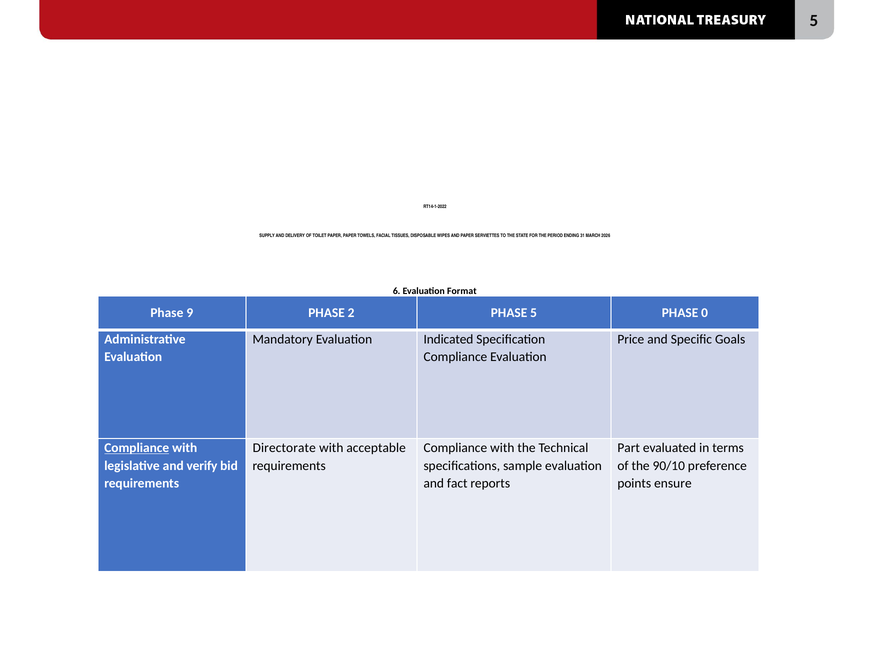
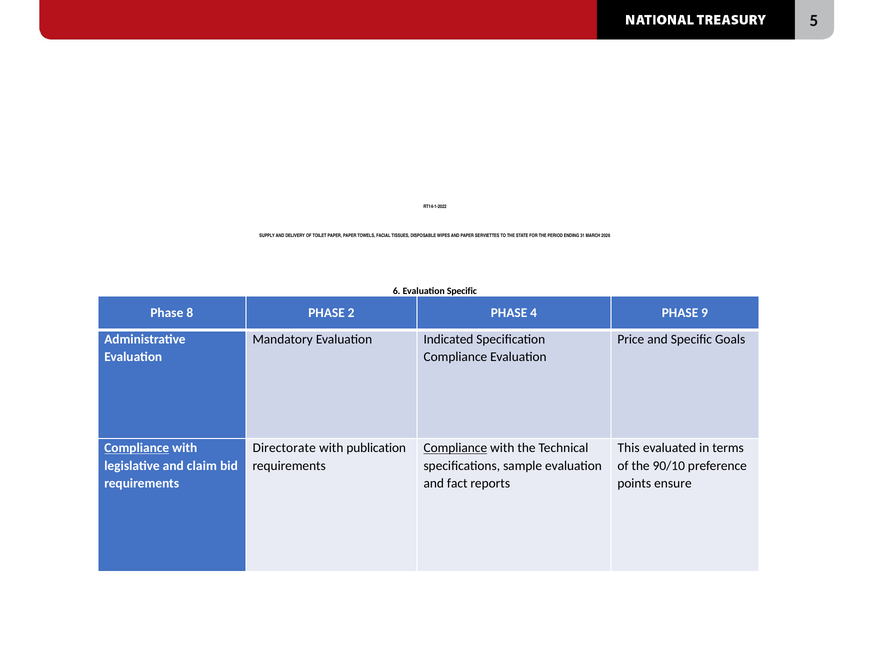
Evaluation Format: Format -> Specific (462, 291)
9: 9 -> 8 (190, 313)
PHASE 5: 5 -> 4 (534, 313)
0: 0 -> 9 (705, 313)
acceptable: acceptable -> publication (376, 448)
Compliance underline: none -> present (455, 448)
Part: Part -> This (629, 448)
verify: verify -> claim (202, 465)
